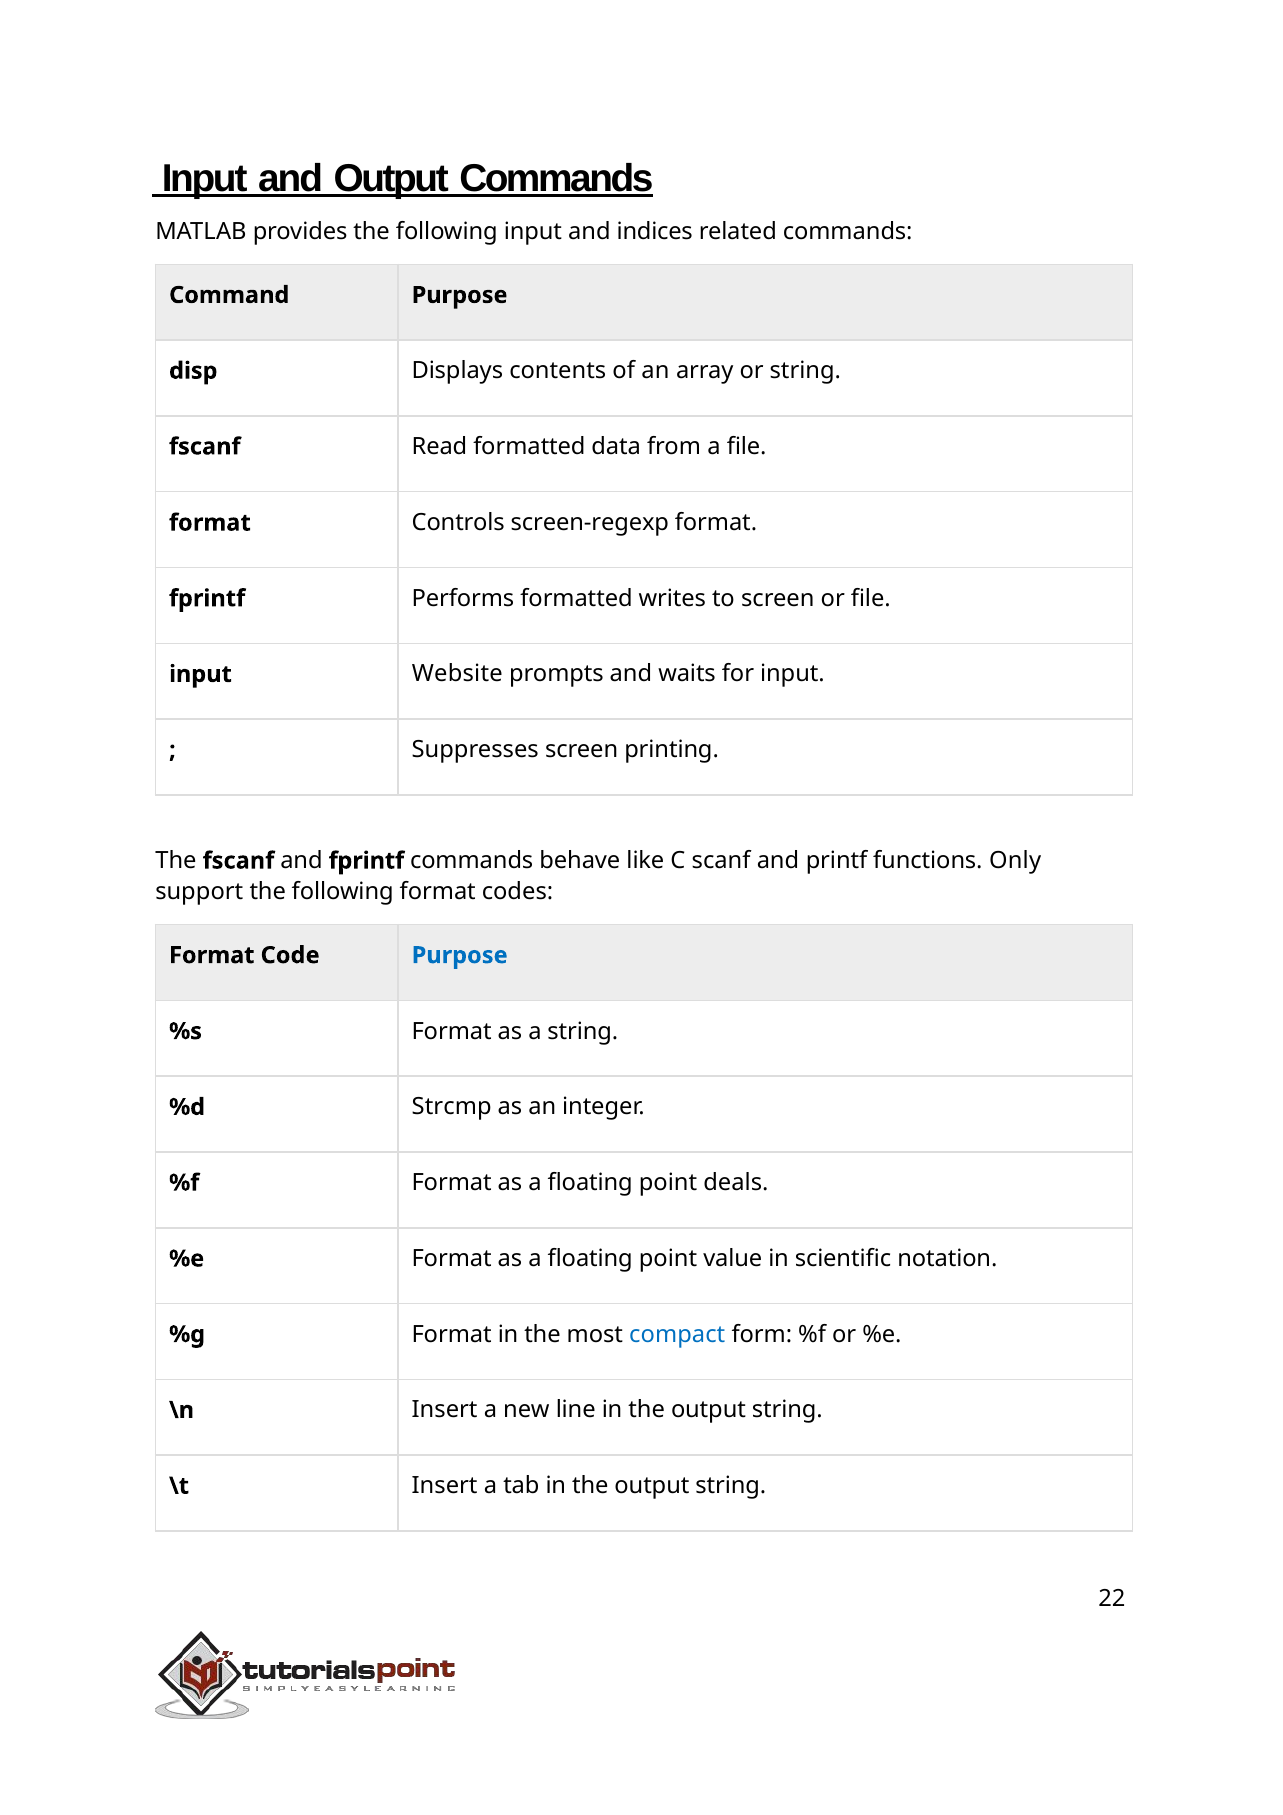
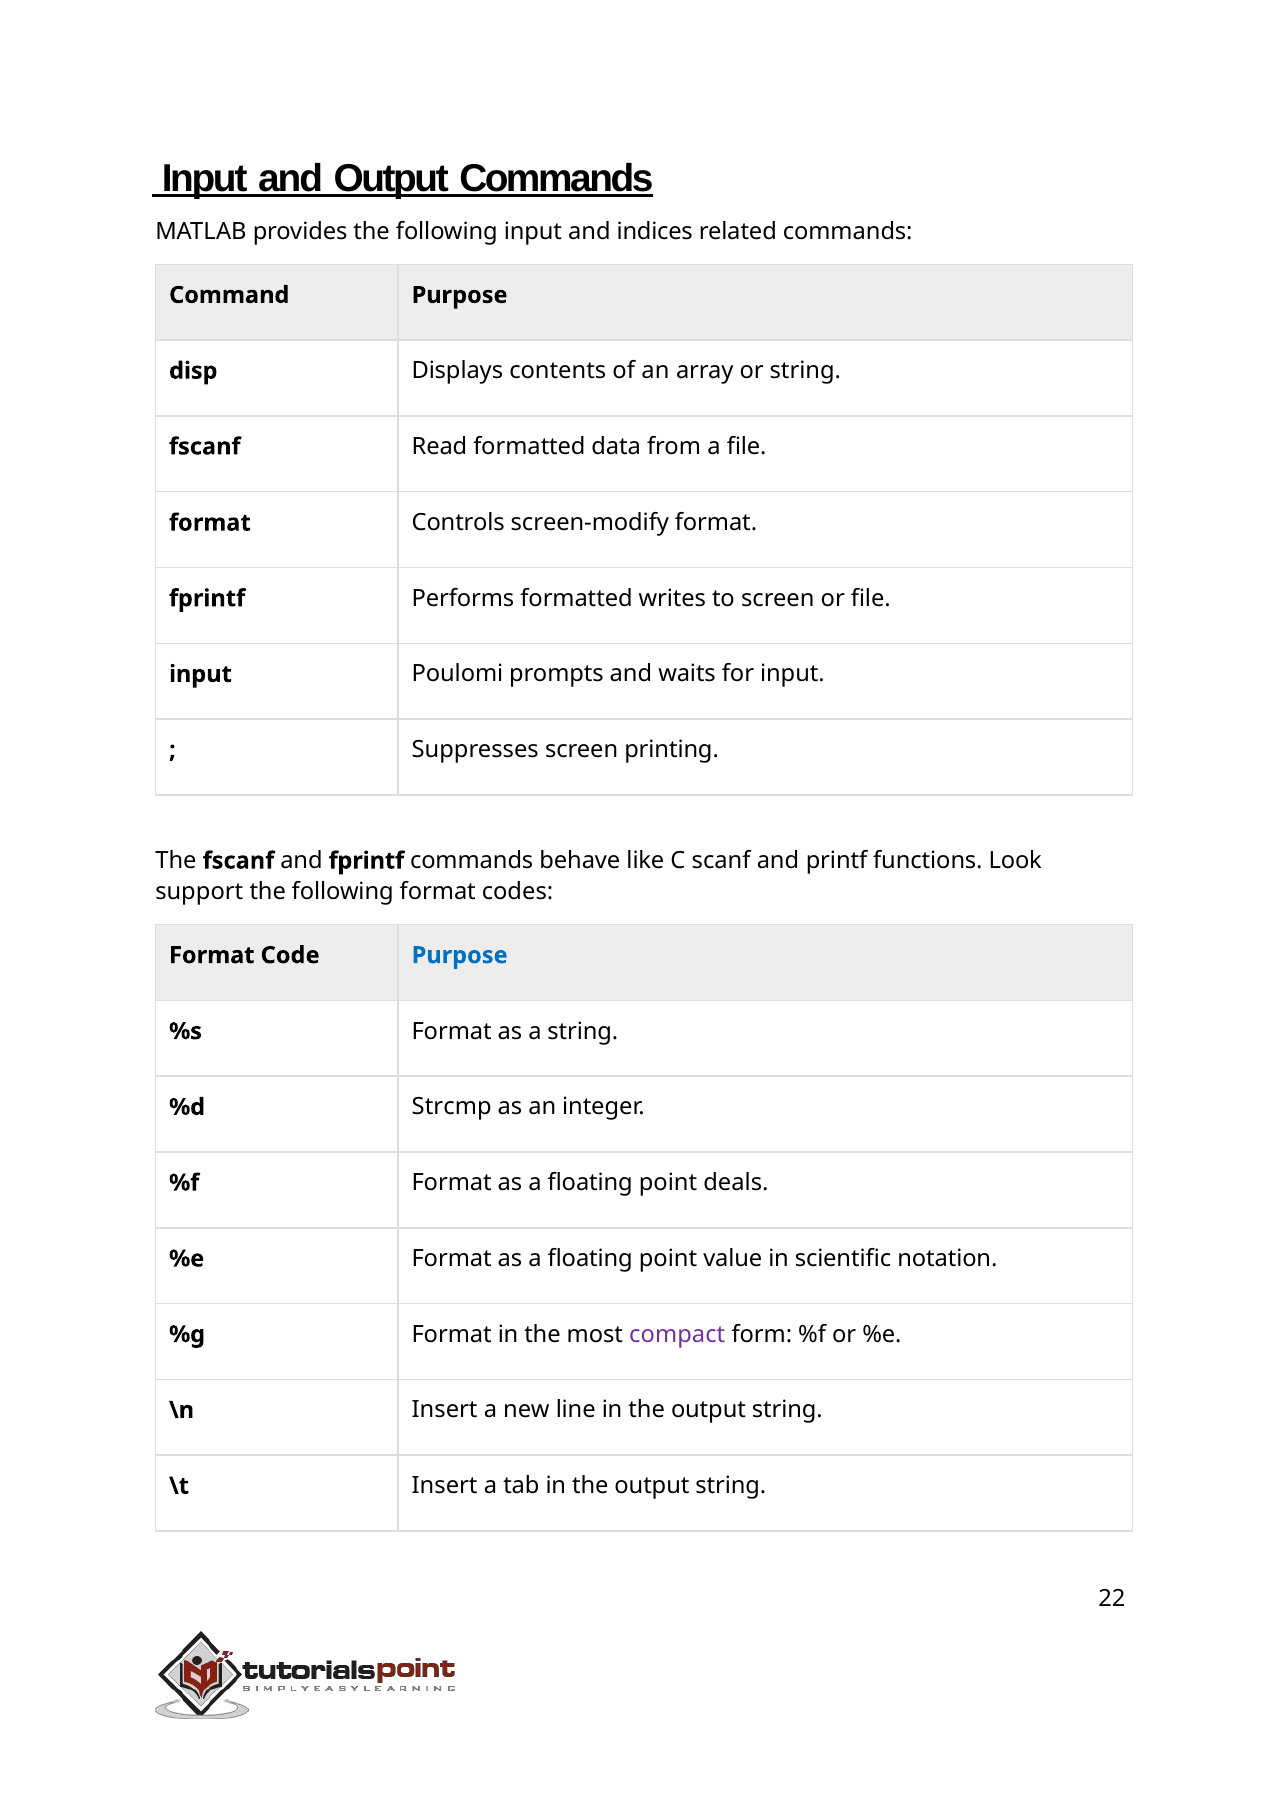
screen-regexp: screen-regexp -> screen-modify (590, 523)
Website: Website -> Poulomi (457, 674)
Only: Only -> Look (1015, 861)
compact colour: blue -> purple (677, 1335)
